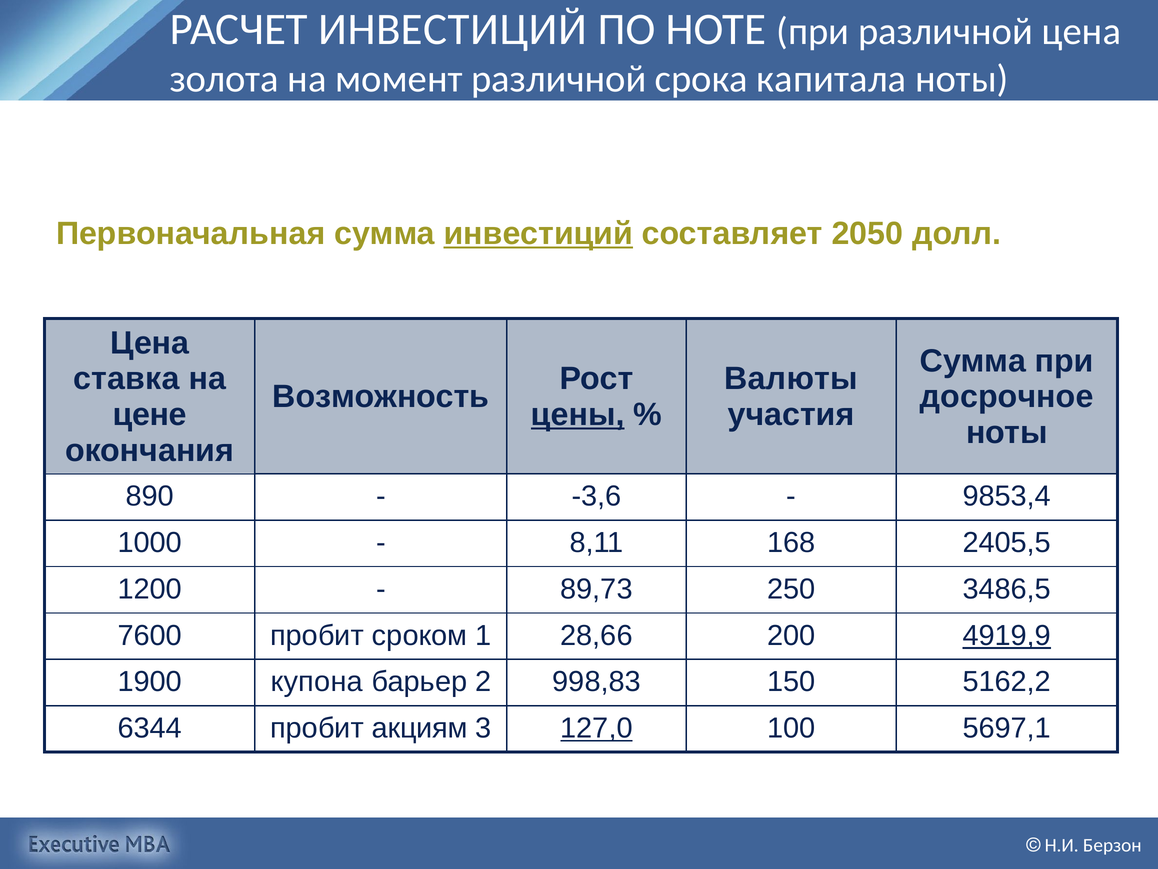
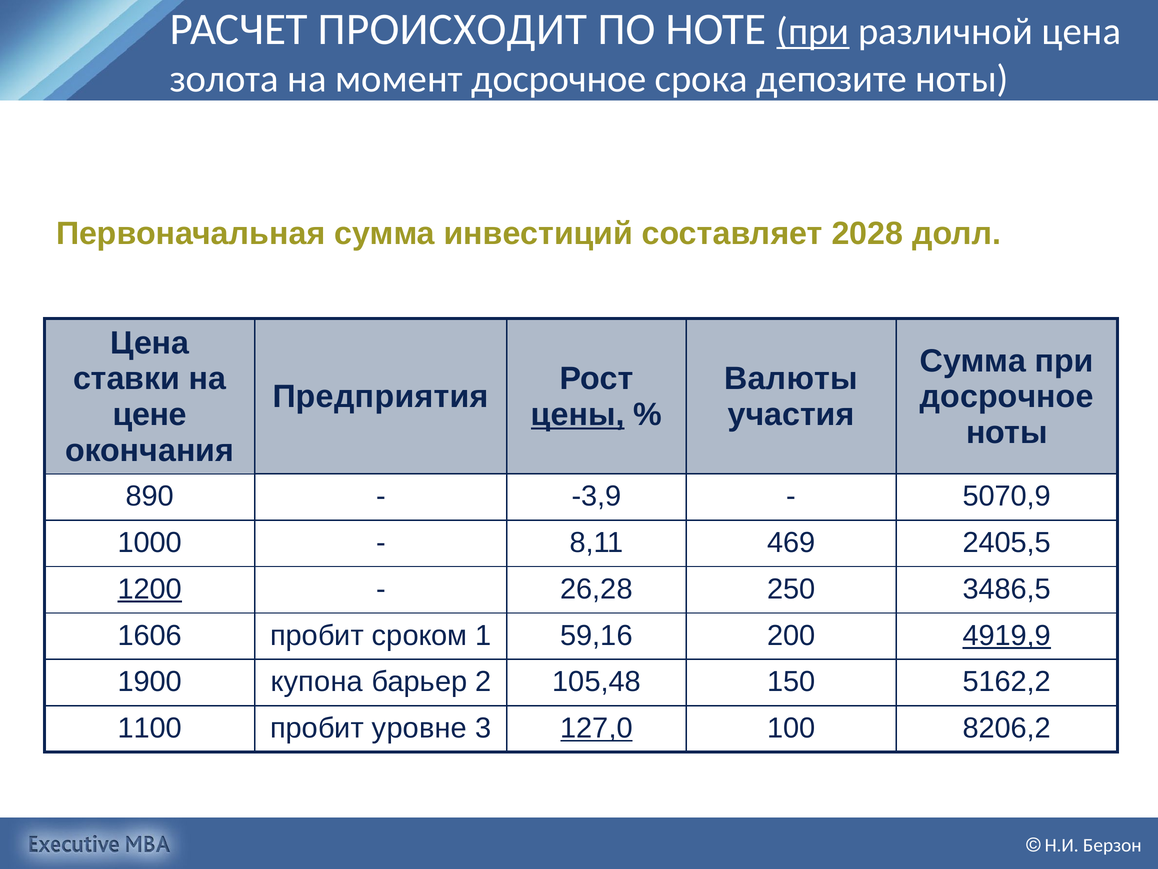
РАСЧЕТ ИНВЕСТИЦИЙ: ИНВЕСТИЦИЙ -> ПРОИСХОДИТ (453, 29)
при underline: none -> present (813, 31)
момент различной: различной -> досрочное (559, 79)
капитала: капитала -> депозите (832, 79)
инвестиций underline: present -> none (538, 234)
2050: 2050 -> 2028 (867, 234)
ставка: ставка -> ставки (127, 379)
Возможность: Возможность -> Предприятия (381, 397)
-3,6: -3,6 -> -3,9 (597, 496)
9853,4: 9853,4 -> 5070,9 (1007, 496)
168: 168 -> 469 (791, 542)
1200 underline: none -> present (150, 589)
89,73: 89,73 -> 26,28 (596, 589)
7600: 7600 -> 1606 (150, 635)
28,66: 28,66 -> 59,16 (596, 635)
998,83: 998,83 -> 105,48 (597, 681)
6344: 6344 -> 1100 (150, 728)
акциям: акциям -> уровне (420, 728)
5697,1: 5697,1 -> 8206,2 (1007, 728)
